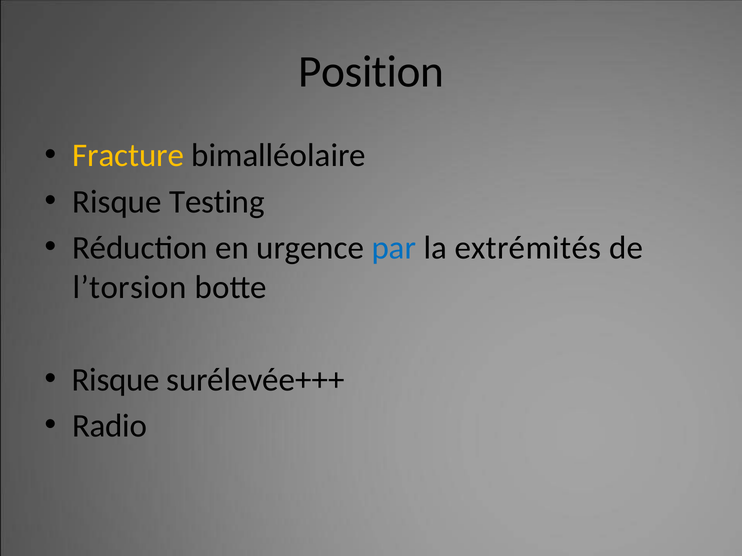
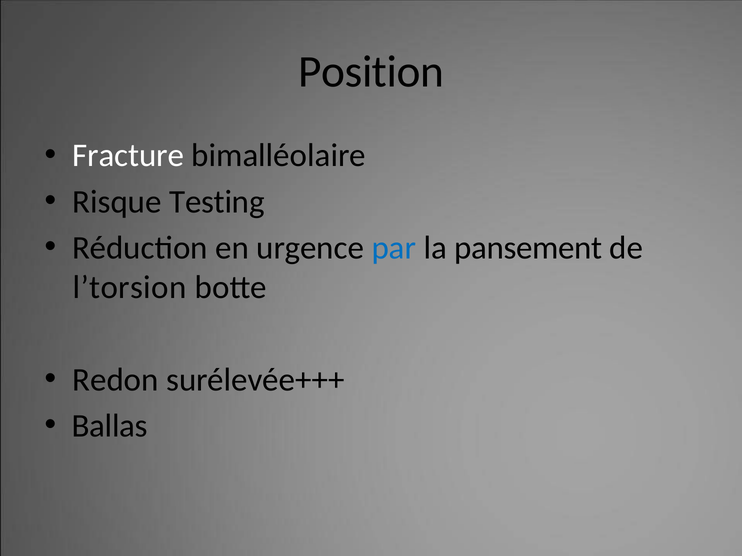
Fracture colour: yellow -> white (128, 156)
extrémités: extrémités -> pansement (528, 248)
Risque: Risque -> Redon (116, 380)
Radio: Radio -> Ballas (110, 426)
